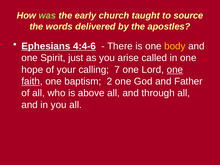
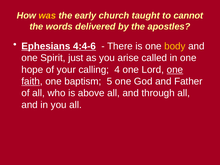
was colour: light green -> yellow (47, 15)
source: source -> cannot (188, 15)
7: 7 -> 4 (117, 70)
2: 2 -> 5 (110, 81)
